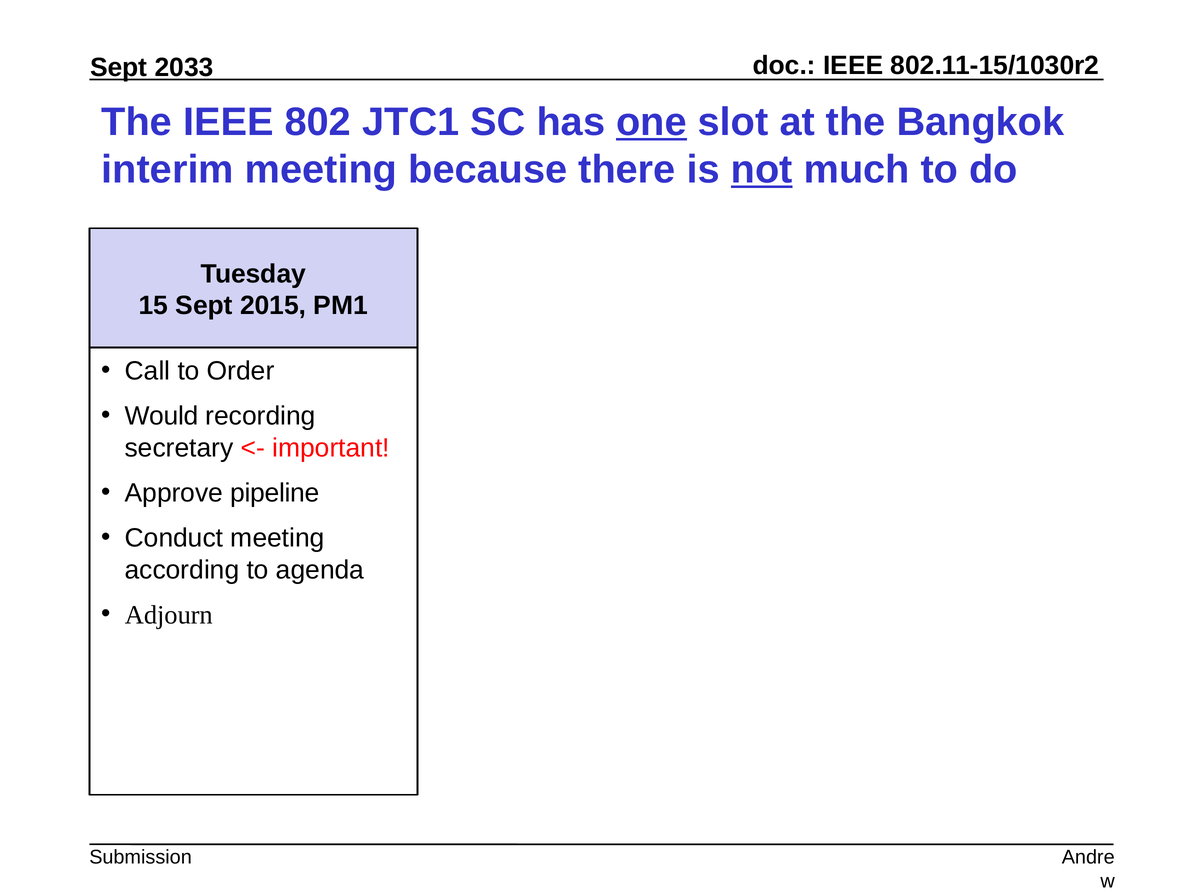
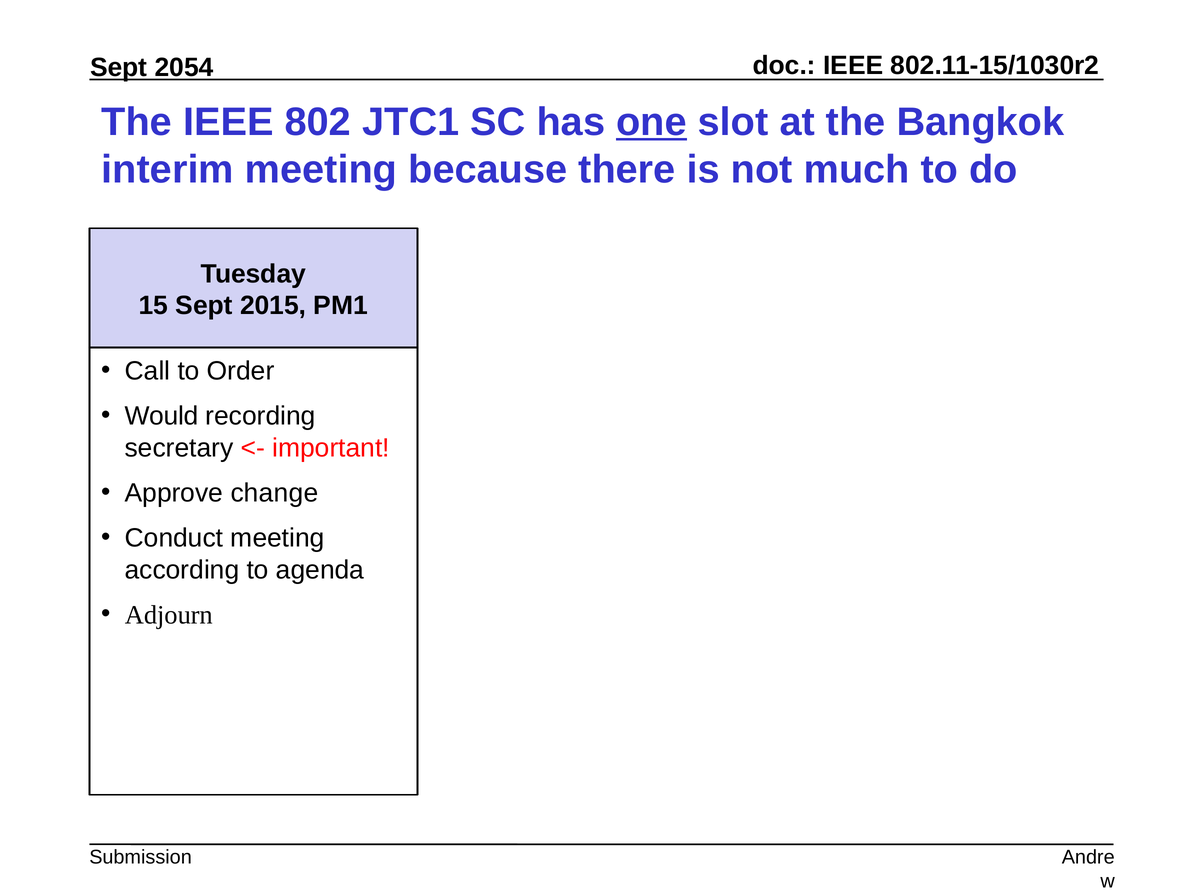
2033: 2033 -> 2054 (184, 68)
not underline: present -> none (762, 170)
pipeline: pipeline -> change (275, 493)
